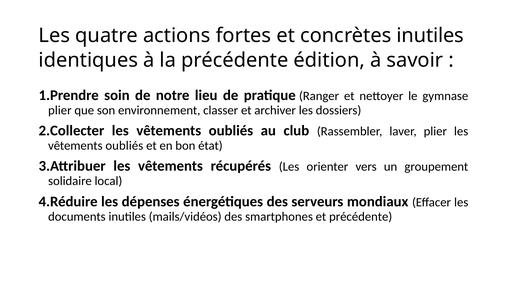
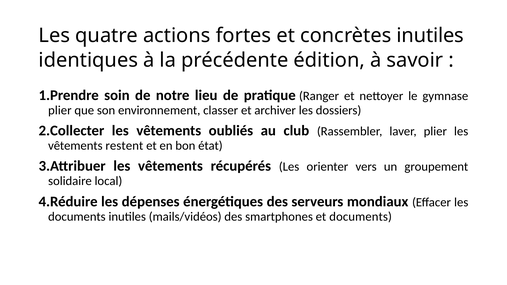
oubliés: oubliés -> restent (124, 146)
et précédente: précédente -> documents (361, 217)
